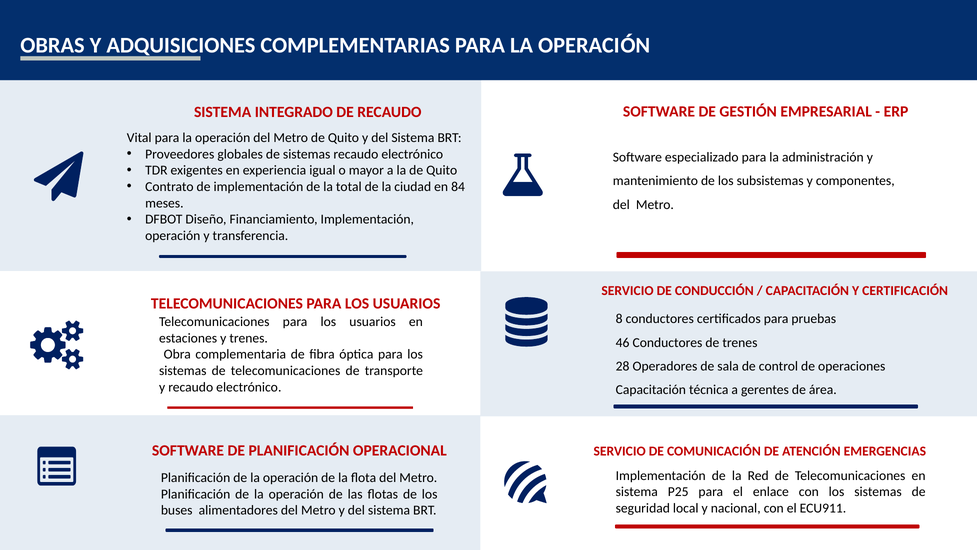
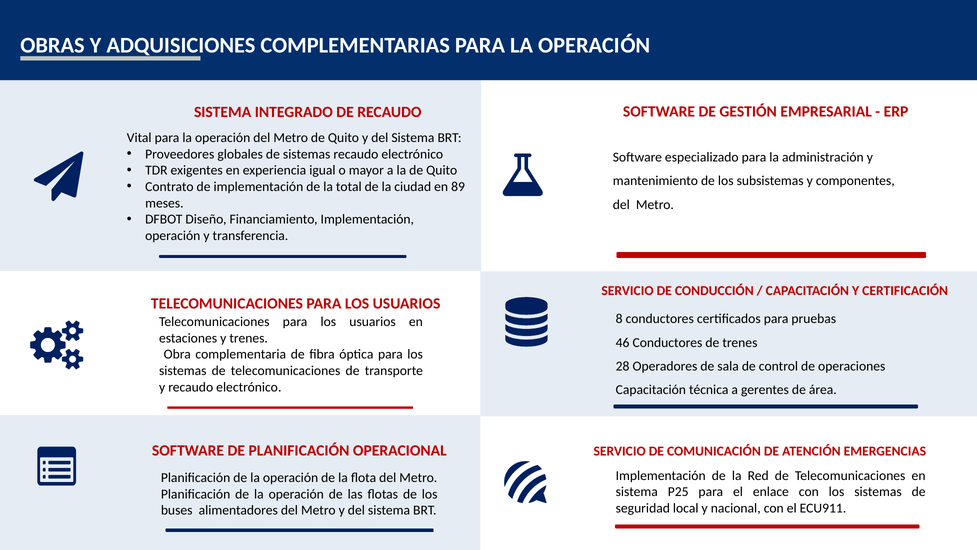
84: 84 -> 89 (458, 187)
